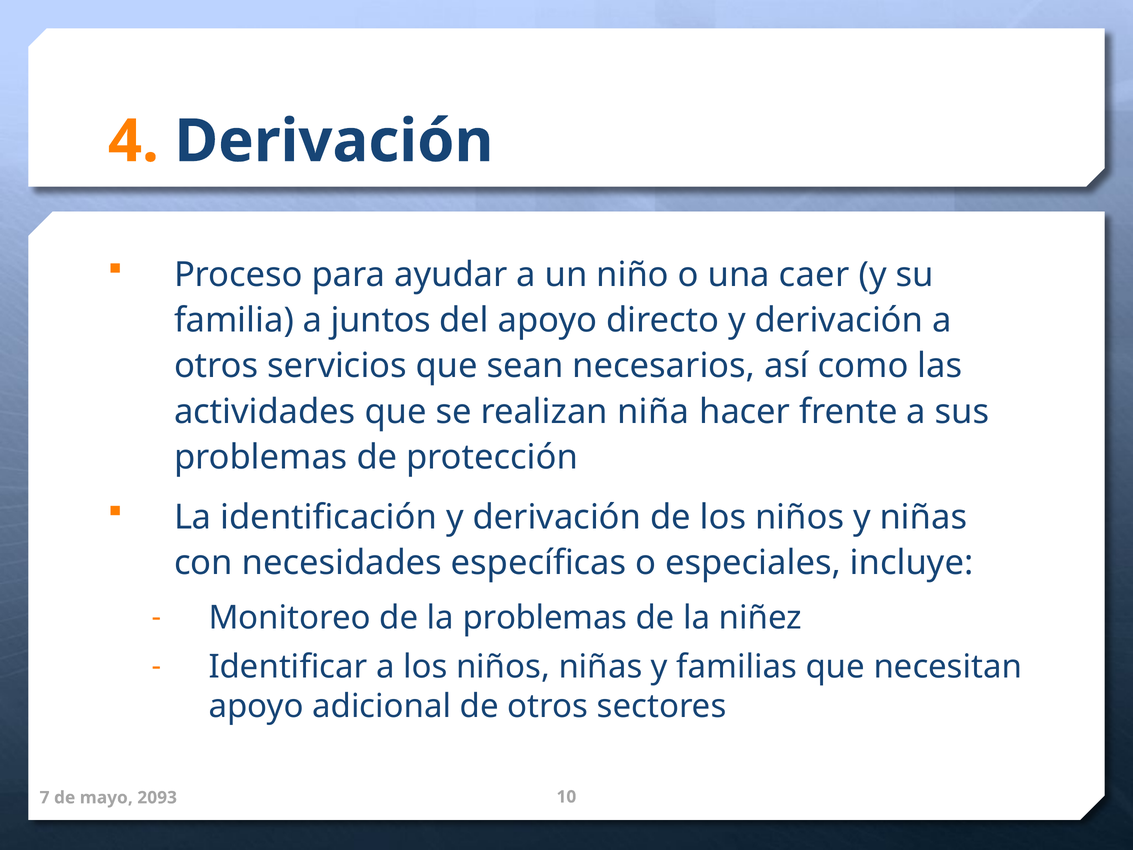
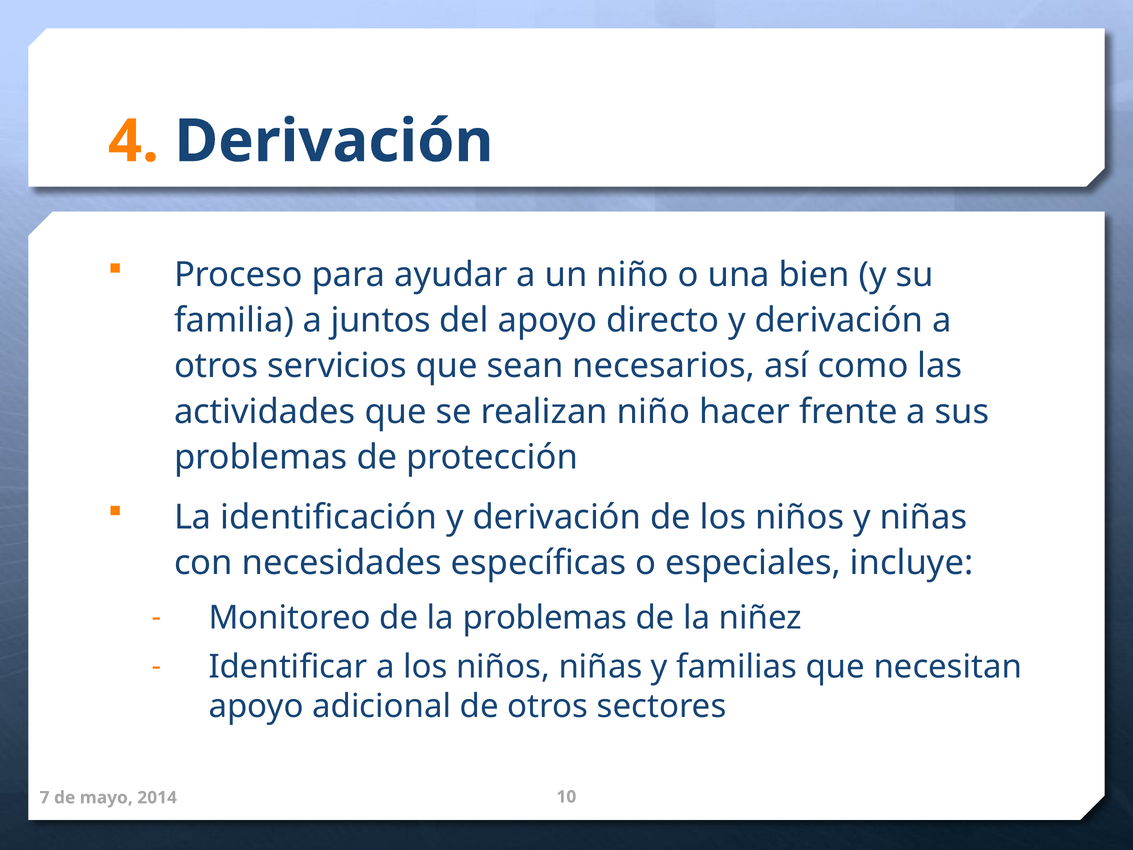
caer: caer -> bien (814, 275)
realizan niña: niña -> niño (653, 412)
2093: 2093 -> 2014 (157, 797)
